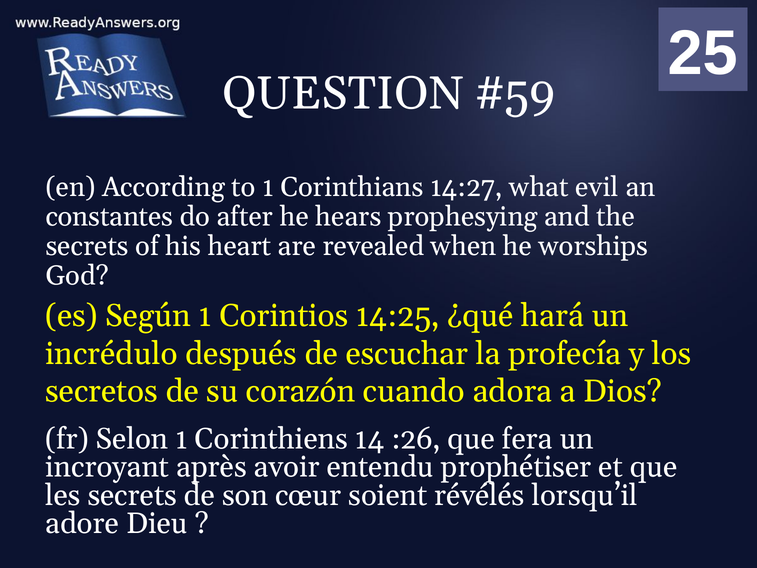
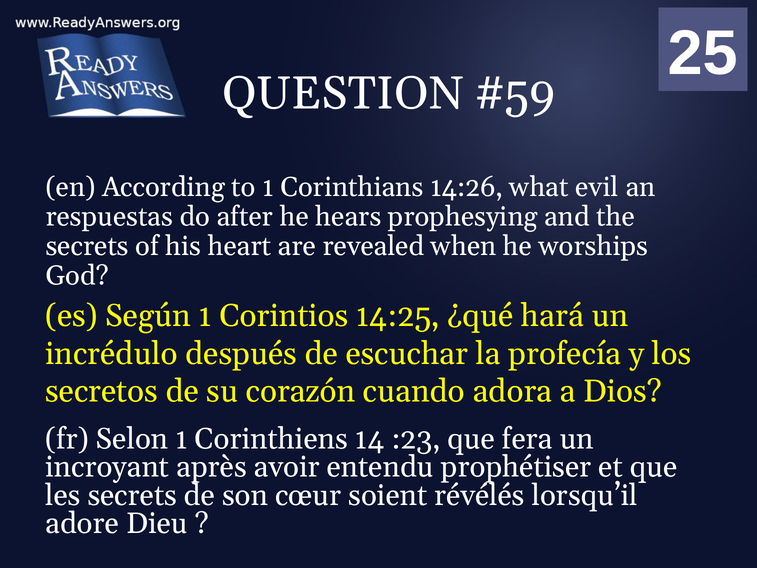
14:27: 14:27 -> 14:26 (466, 187)
constantes: constantes -> respuestas (109, 217)
:26: :26 -> :23 (416, 439)
